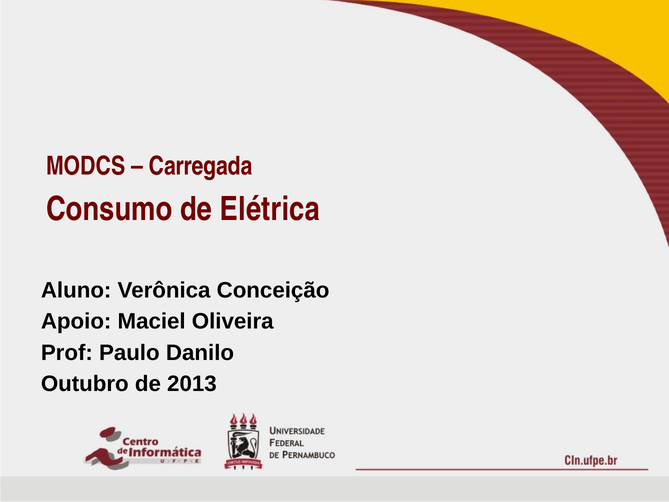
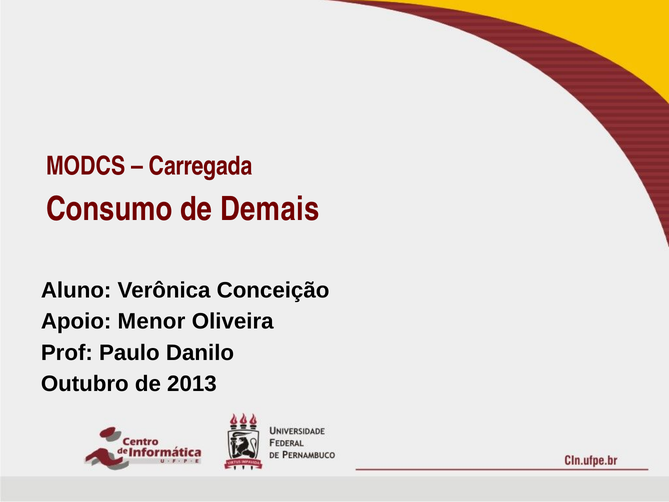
Elétrica: Elétrica -> Demais (270, 209)
Maciel: Maciel -> Menor (151, 321)
